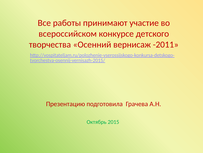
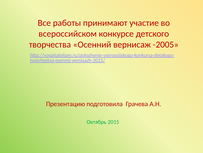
-2011: -2011 -> -2005 (166, 44)
